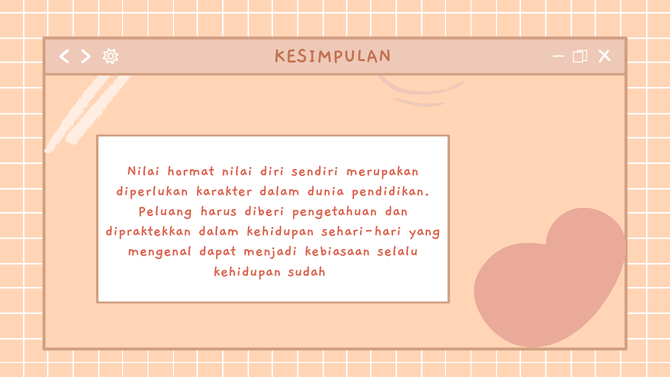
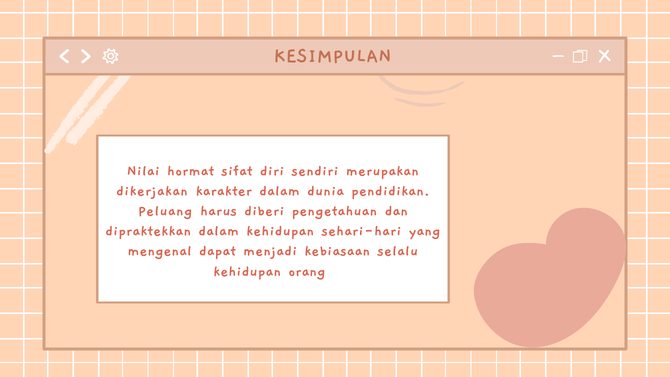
hormat nilai: nilai -> sifat (237, 170)
diperlukan: diperlukan -> dikerjakan (152, 190)
sudah: sudah -> orang (307, 270)
